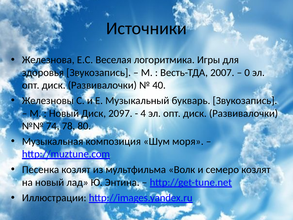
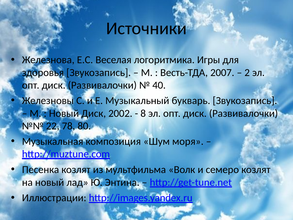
0: 0 -> 2 (247, 73)
2097: 2097 -> 2002 (120, 113)
4: 4 -> 8 (143, 113)
74: 74 -> 22 (53, 126)
